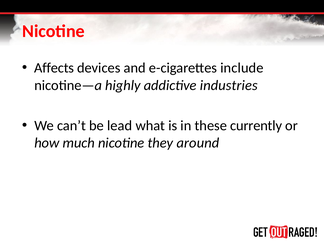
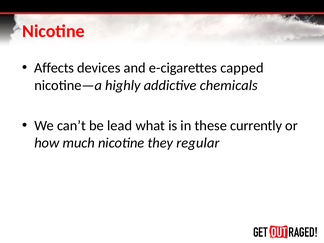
include: include -> capped (242, 68)
industries: industries -> chemicals (229, 85)
around: around -> regular (198, 143)
